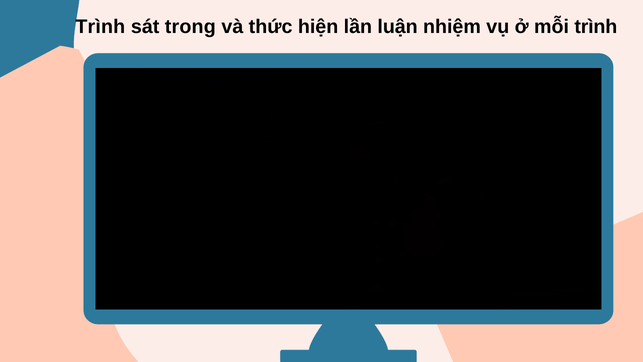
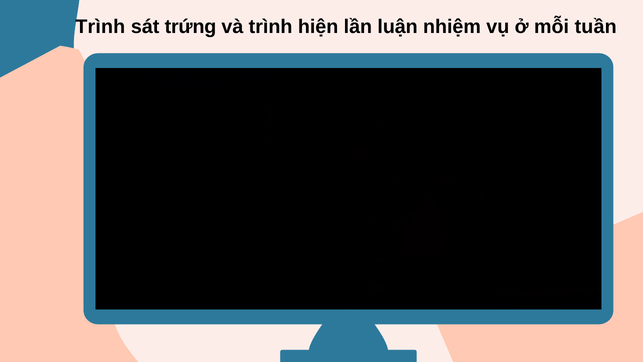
trong: trong -> trứng (190, 27)
và thức: thức -> trình (271, 27)
mỗi trình: trình -> tuần (596, 27)
